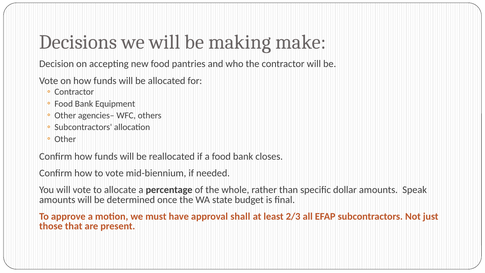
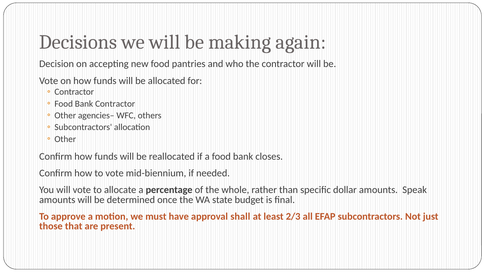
make: make -> again (301, 42)
Bank Equipment: Equipment -> Contractor (115, 104)
